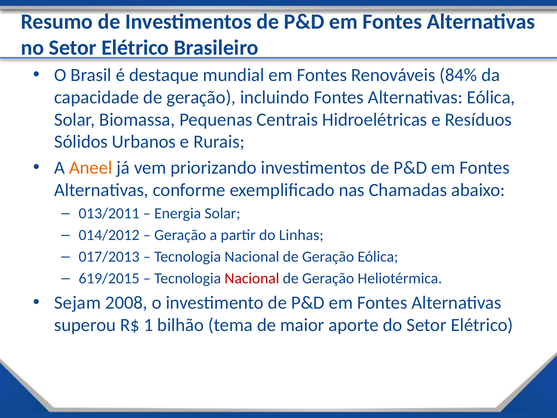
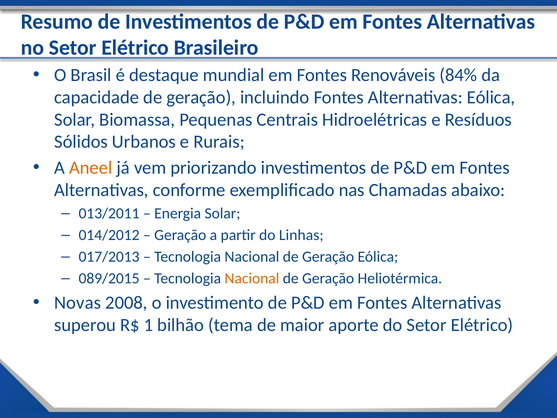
619/2015: 619/2015 -> 089/2015 (109, 278)
Nacional colour: red -> orange (252, 278)
Sejam: Sejam -> Novas (78, 303)
